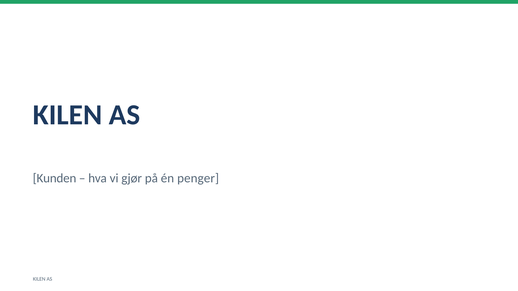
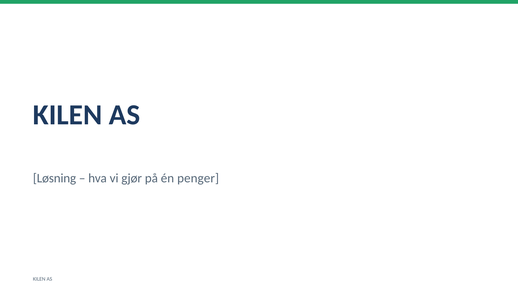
Kunden: Kunden -> Løsning (55, 178)
